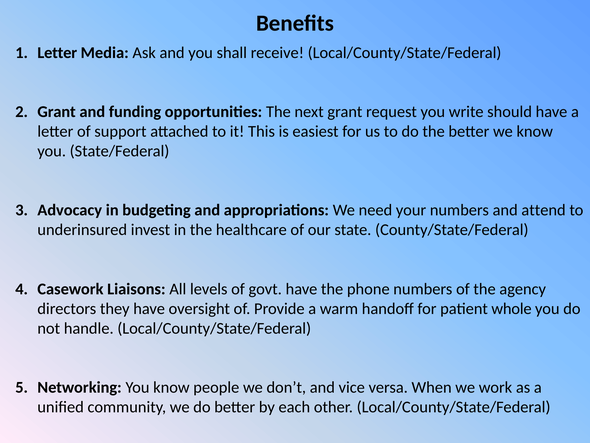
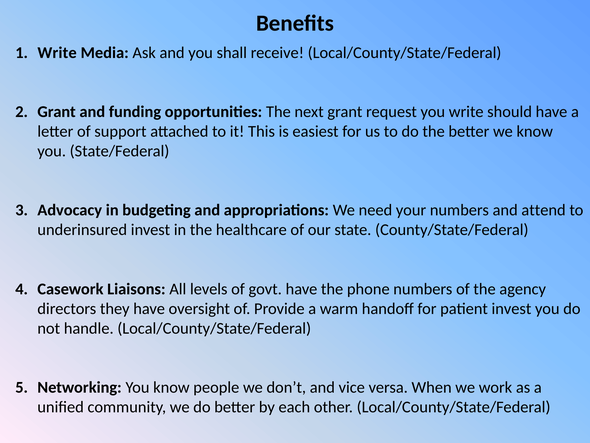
Letter: Letter -> Write (57, 53)
patient whole: whole -> invest (511, 308)
